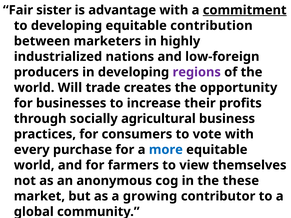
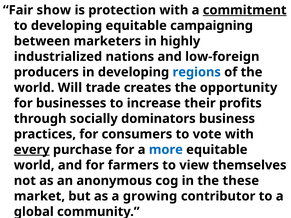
sister: sister -> show (54, 10)
advantage: advantage -> protection (122, 10)
contribution: contribution -> campaigning (212, 26)
regions colour: purple -> blue (197, 72)
agricultural: agricultural -> dominators (158, 119)
every underline: none -> present (32, 150)
